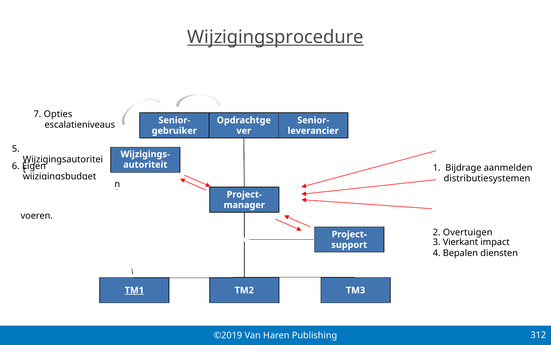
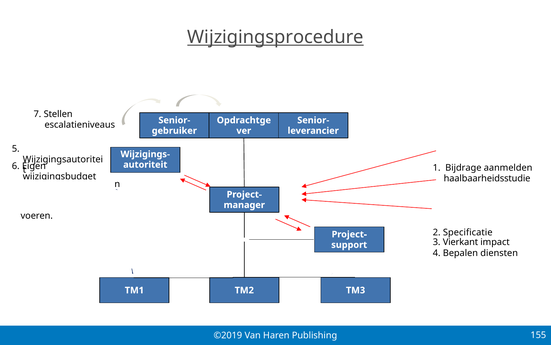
Opties: Opties -> Stellen (58, 114)
distributiesystemen: distributiesystemen -> haalbaarheidsstudie (487, 178)
Overtuigen: Overtuigen -> Specificatie (468, 232)
TM1 underline: present -> none (134, 290)
312: 312 -> 155 (538, 335)
